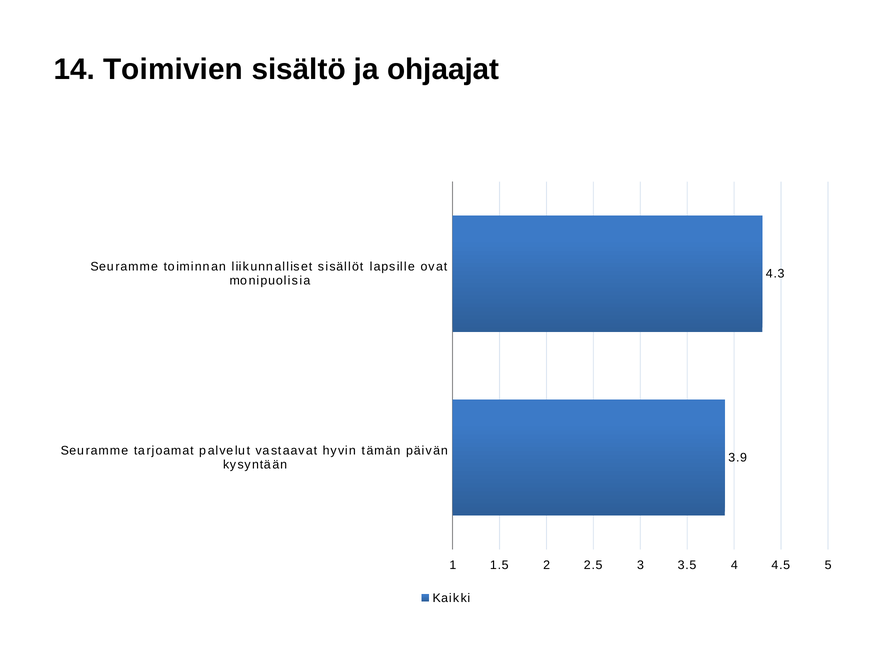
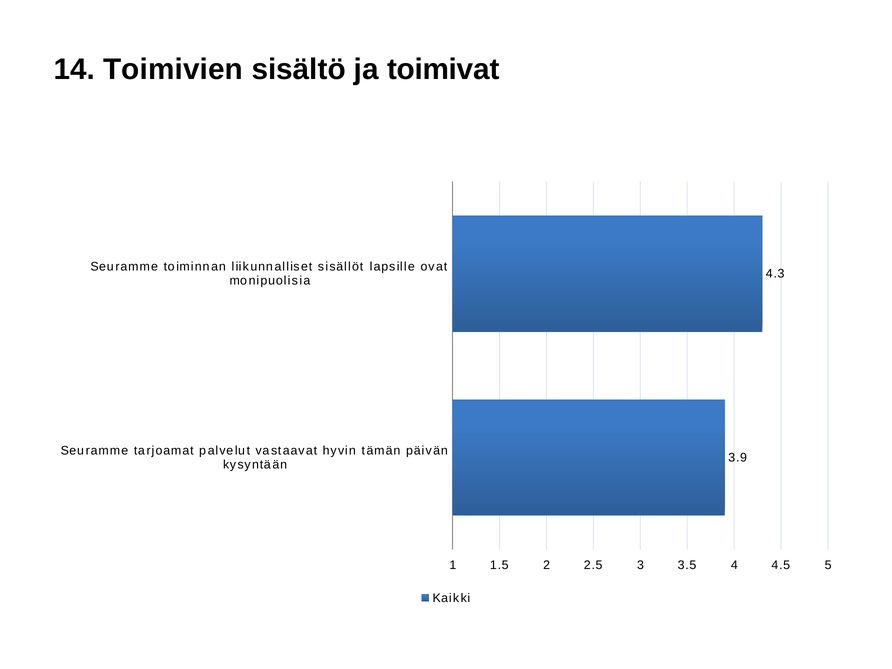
ohjaajat: ohjaajat -> toimivat (443, 70)
